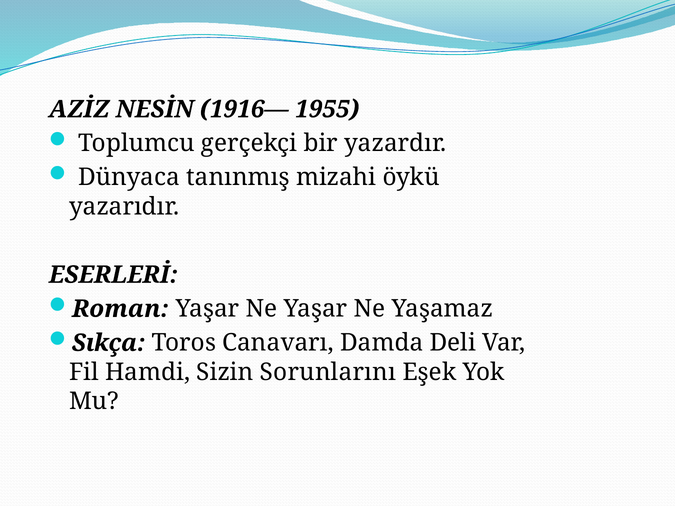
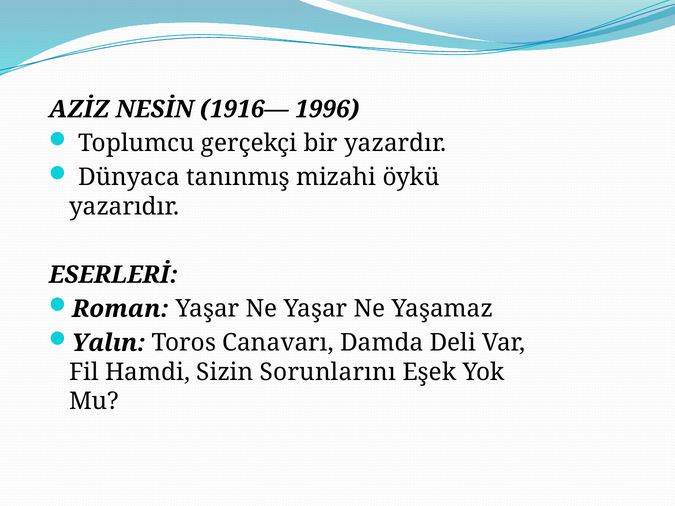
1955: 1955 -> 1996 (327, 109)
Sıkça: Sıkça -> Yalın (109, 343)
